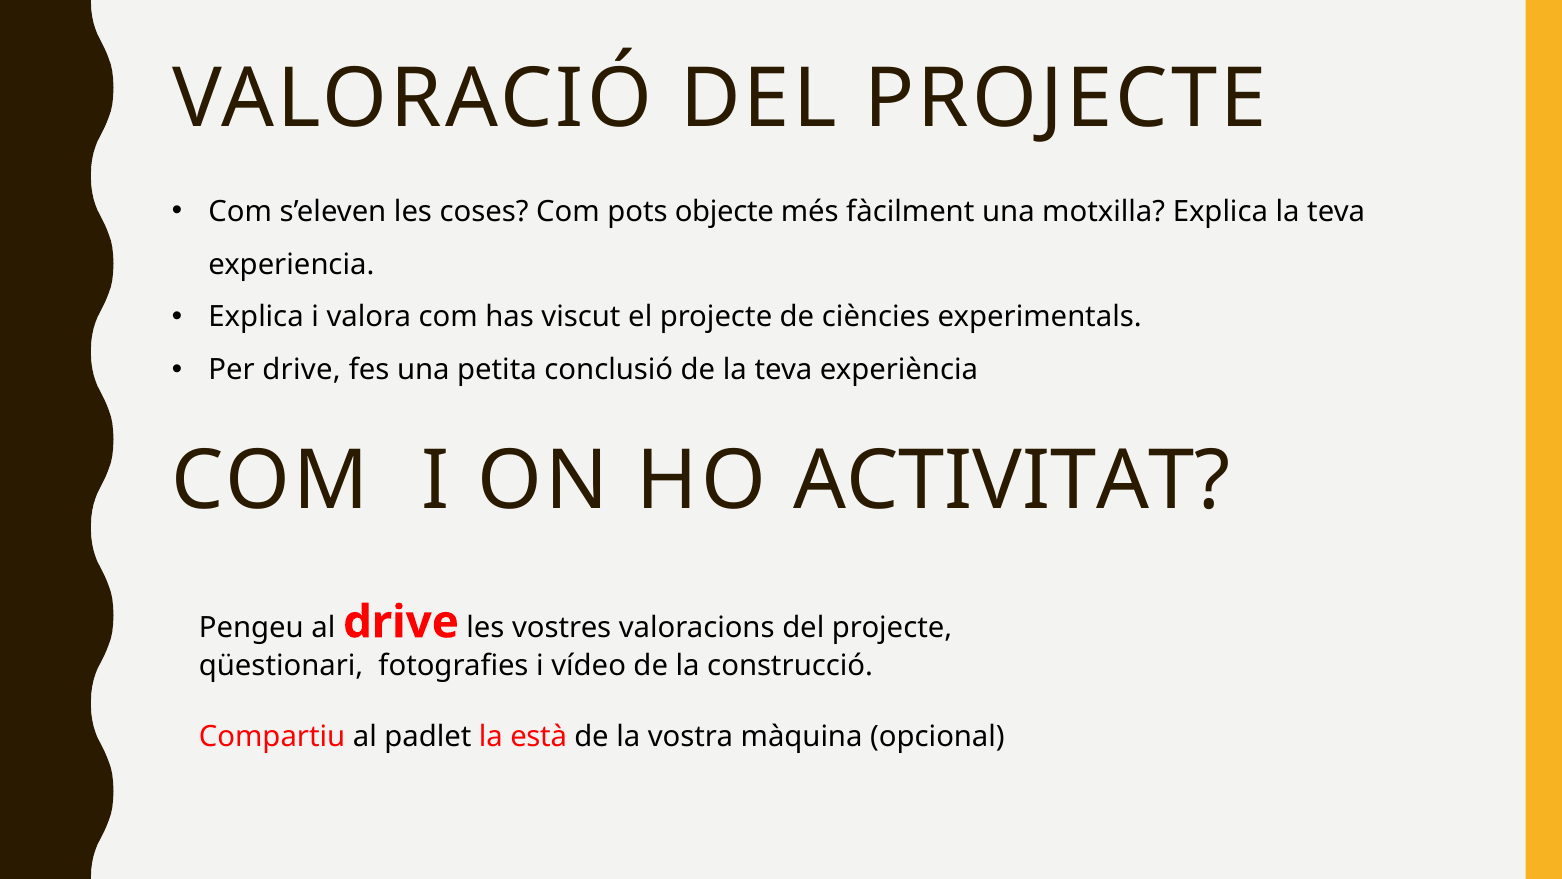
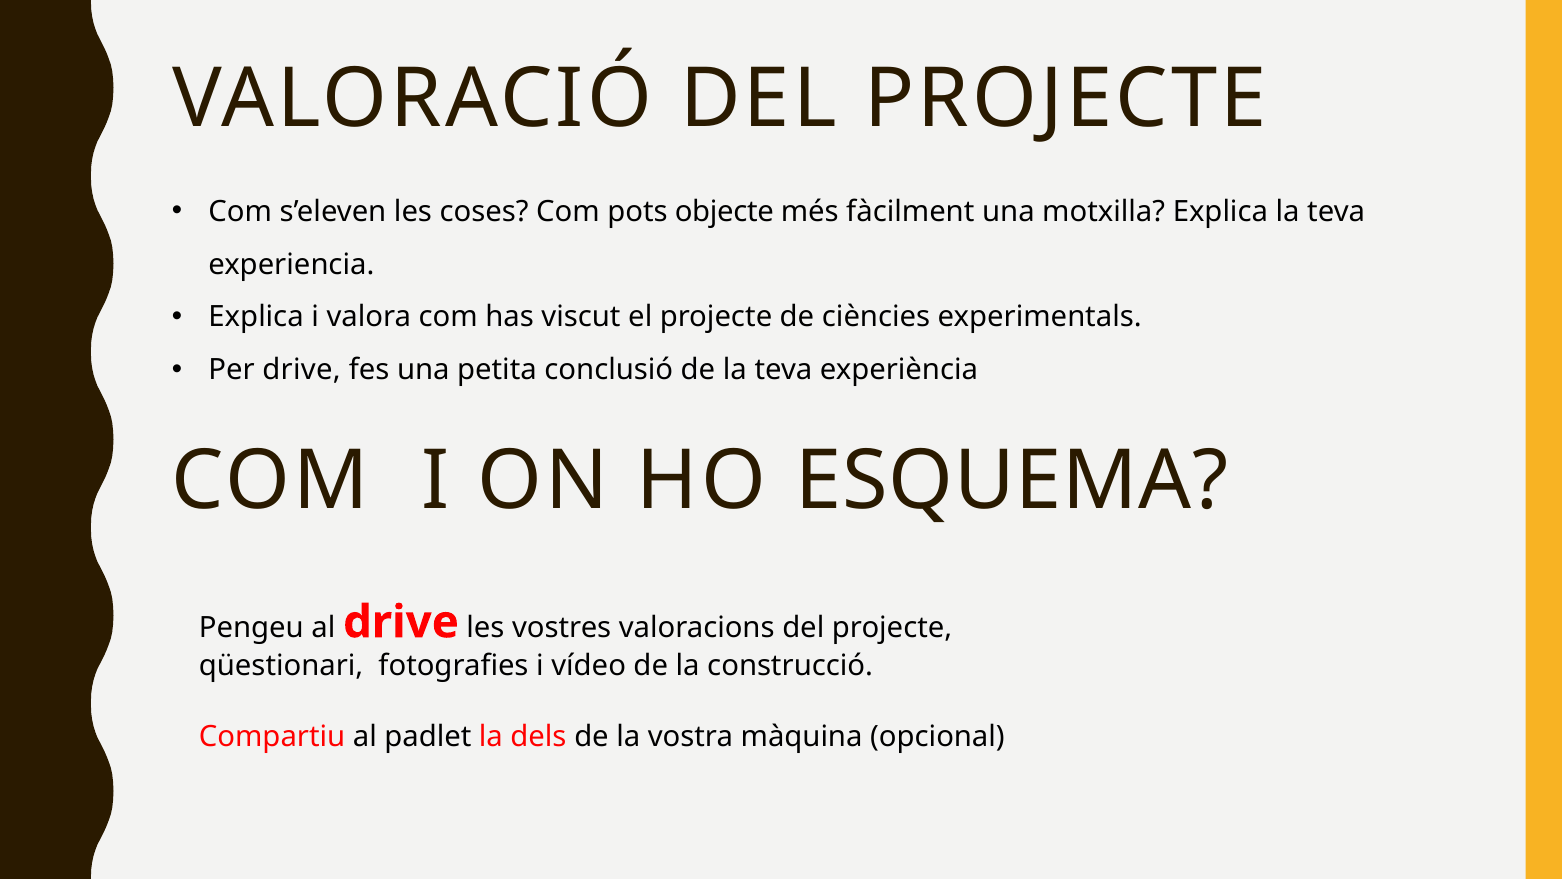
ACTIVITAT: ACTIVITAT -> ESQUEMA (1012, 481)
està: està -> dels (538, 736)
